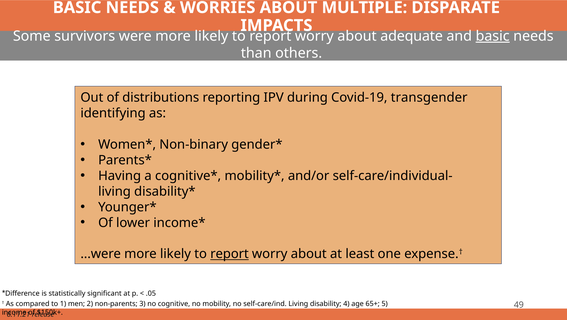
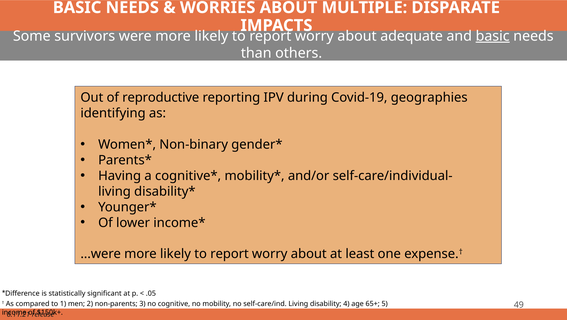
distributions: distributions -> reproductive (161, 98)
transgender: transgender -> geographies (429, 98)
report underline: present -> none (230, 254)
